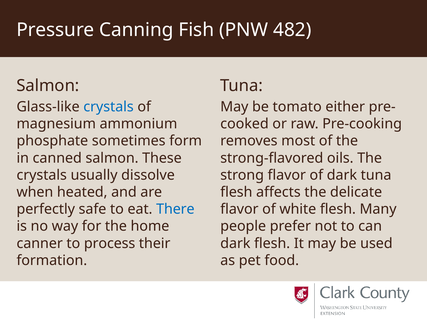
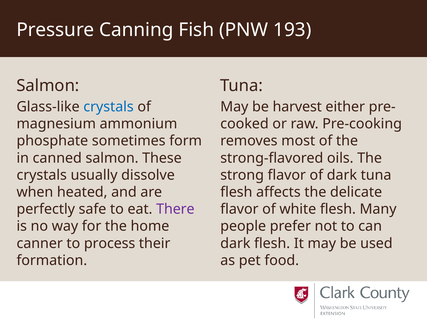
482: 482 -> 193 (292, 30)
tomato: tomato -> harvest (297, 107)
There colour: blue -> purple (175, 209)
